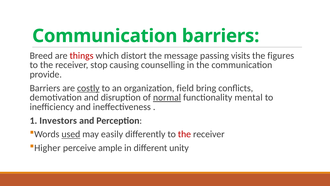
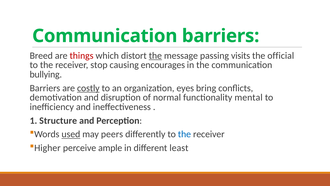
the underline: none -> present (155, 56)
figures: figures -> official (281, 56)
counselling: counselling -> encourages (163, 65)
provide: provide -> bullying (46, 74)
field: field -> eyes (185, 88)
normal underline: present -> none (167, 97)
Investors: Investors -> Structure (58, 120)
easily: easily -> peers (112, 134)
the colour: red -> blue (184, 134)
unity: unity -> least (179, 148)
